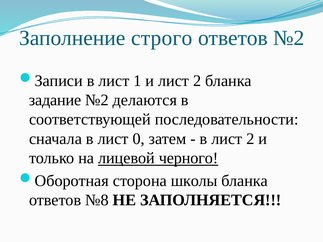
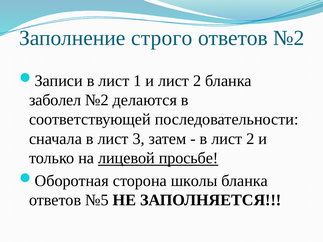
задание: задание -> заболел (55, 100)
0: 0 -> 3 (139, 139)
черного: черного -> просьбе (189, 158)
№8: №8 -> №5 (97, 200)
